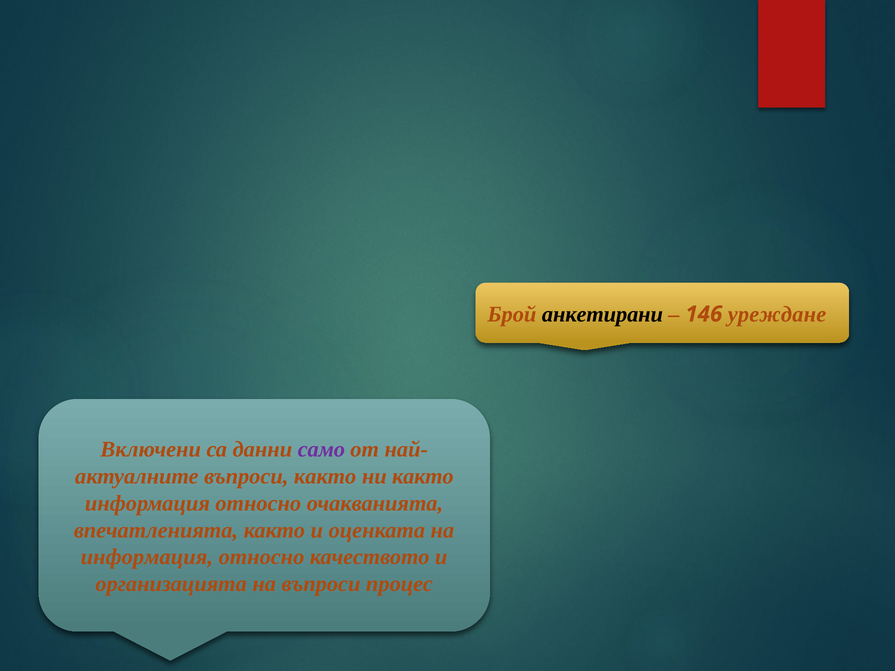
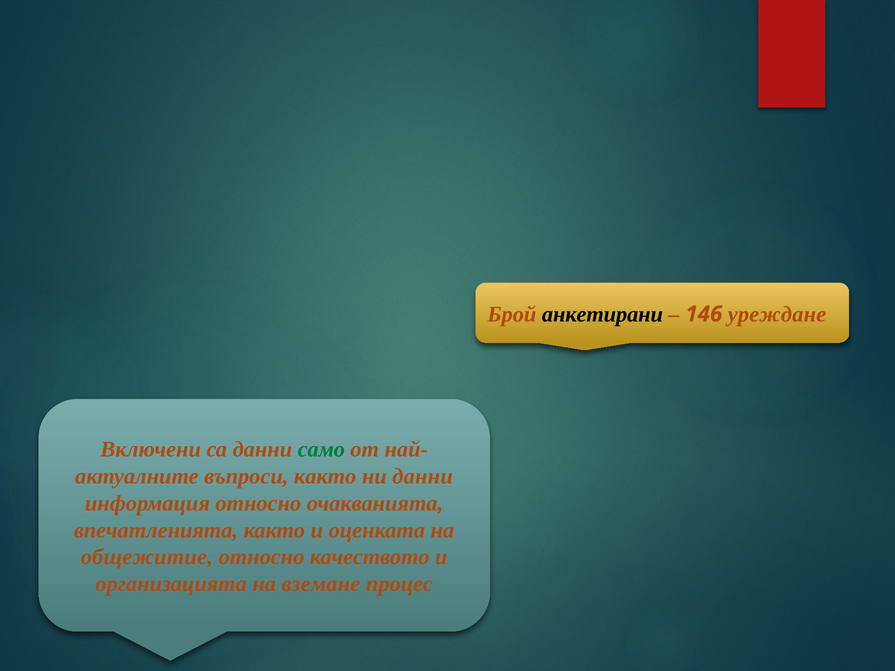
само colour: purple -> green (321, 450)
ни както: както -> данни (423, 477)
информация: информация -> общежитие (147, 557)
на въпроси: въпроси -> вземане (321, 584)
